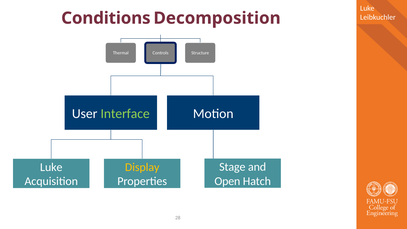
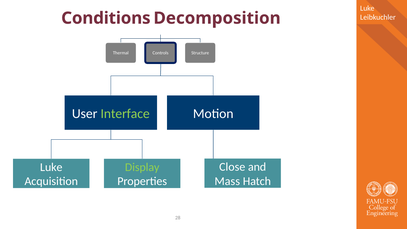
Stage: Stage -> Close (232, 167)
Display colour: yellow -> light green (142, 167)
Open: Open -> Mass (227, 181)
